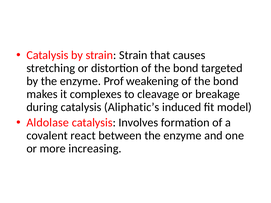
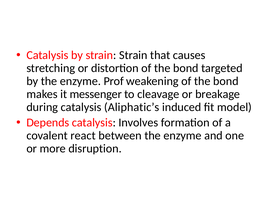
complexes: complexes -> messenger (96, 94)
Aldolase: Aldolase -> Depends (48, 123)
increasing: increasing -> disruption (95, 149)
